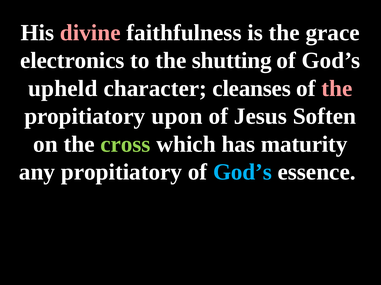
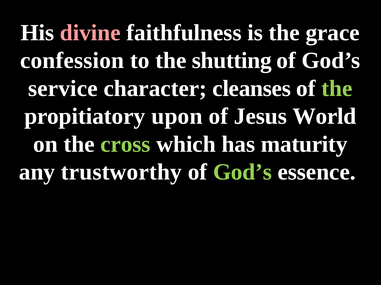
electronics: electronics -> confession (72, 61)
upheld: upheld -> service (63, 89)
the colour: pink -> light green (337, 89)
Soften: Soften -> World (325, 117)
any propitiatory: propitiatory -> trustworthy (121, 172)
God’s colour: light blue -> light green (242, 172)
